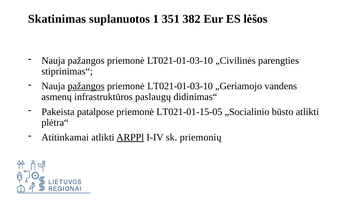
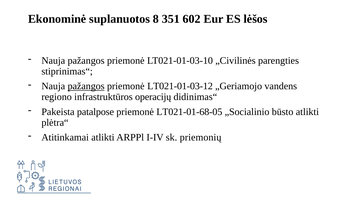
Skatinimas: Skatinimas -> Ekonominė (57, 19)
1: 1 -> 8 (156, 19)
382: 382 -> 602 (192, 19)
LT021-01-03-10: LT021-01-03-10 -> LT021-01-03-12 (180, 86)
asmenų: asmenų -> regiono (57, 97)
paslaugų: paslaugų -> operacijų (153, 97)
LT021-01-15-05: LT021-01-15-05 -> LT021-01-68-05 (189, 112)
ARPPl underline: present -> none (130, 137)
